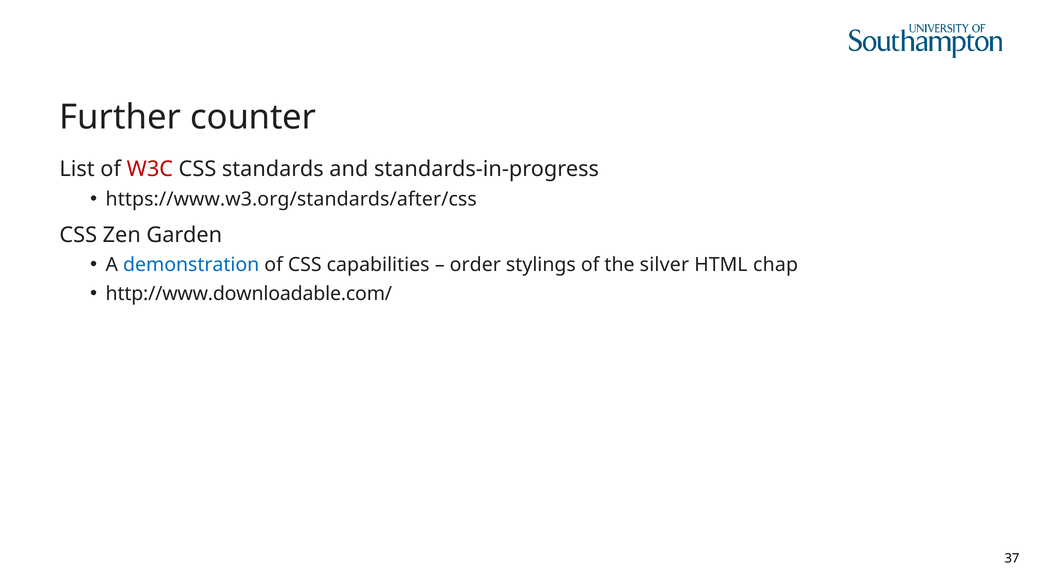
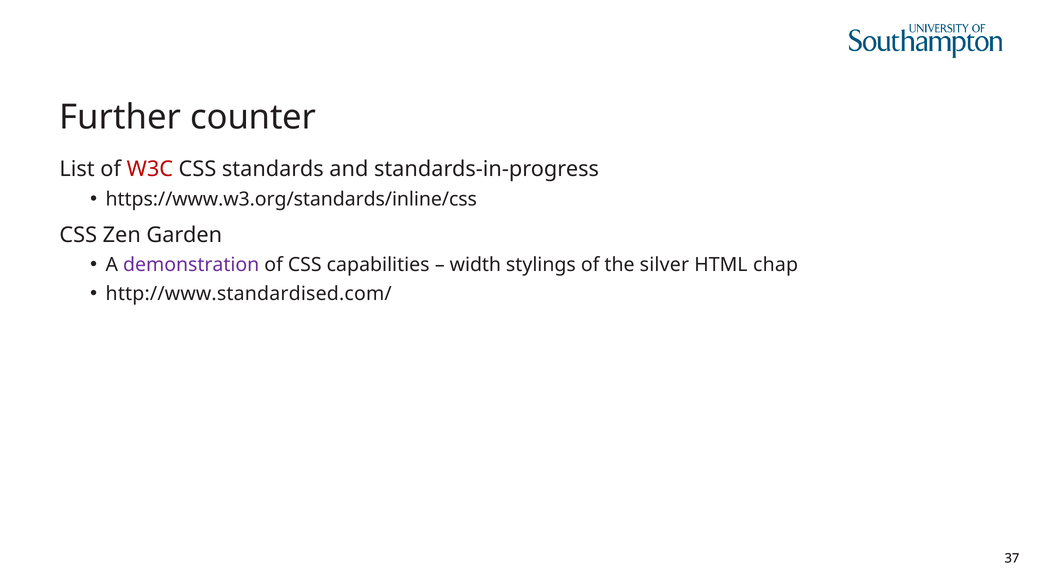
https://www.w3.org/standards/after/css: https://www.w3.org/standards/after/css -> https://www.w3.org/standards/inline/css (291, 199)
demonstration colour: blue -> purple (191, 265)
order: order -> width (475, 265)
http://www.downloadable.com/: http://www.downloadable.com/ -> http://www.standardised.com/ (249, 294)
